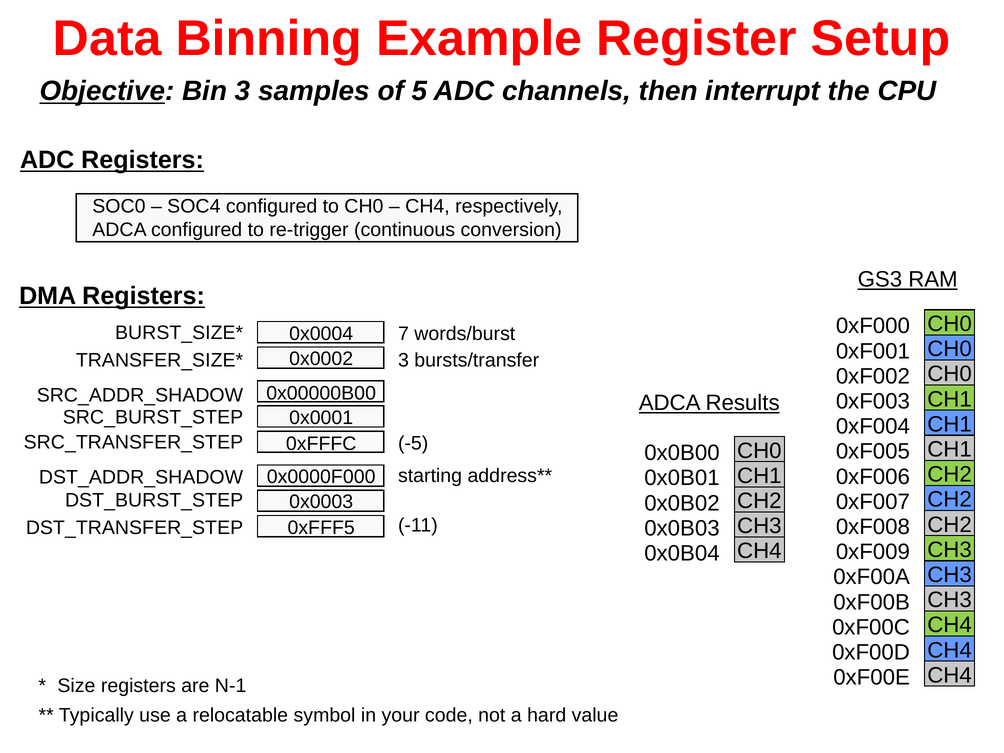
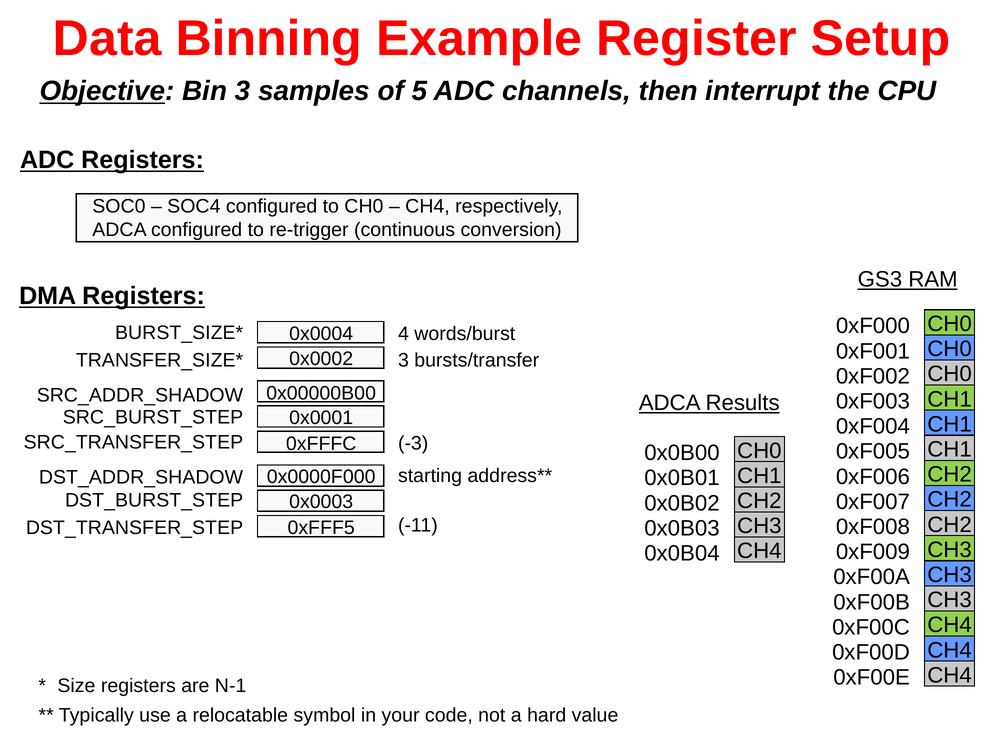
7: 7 -> 4 (403, 334)
-5: -5 -> -3 (413, 443)
